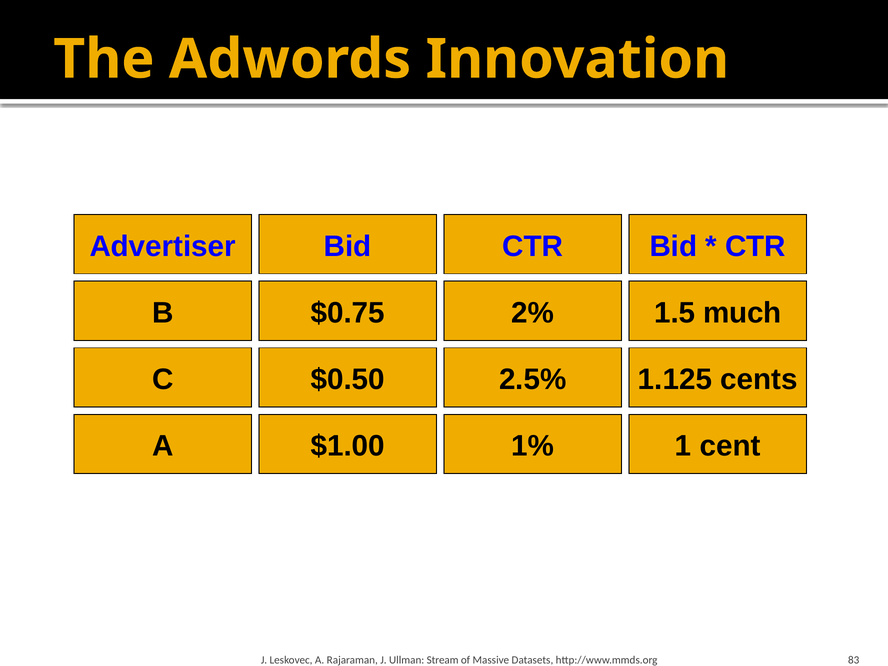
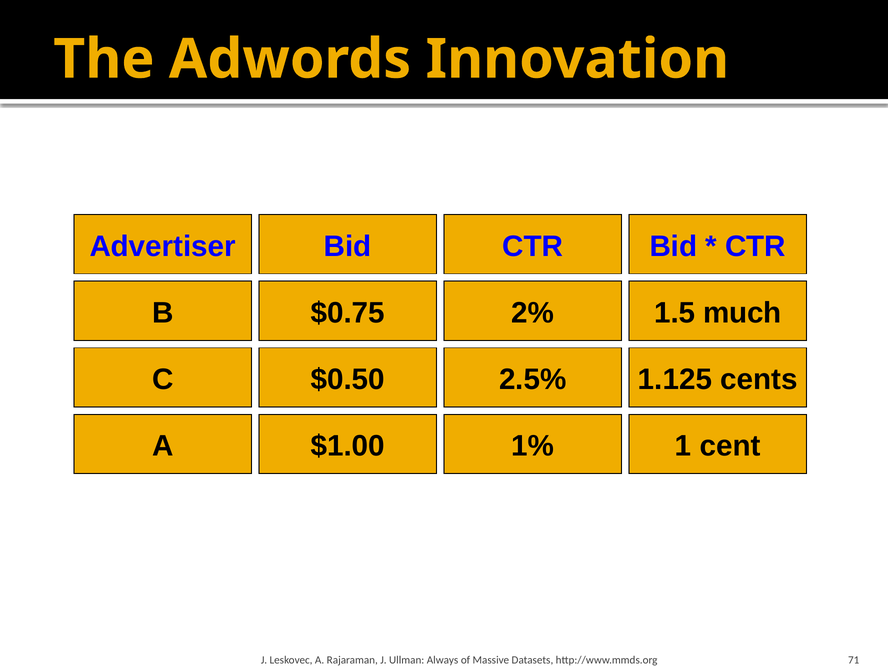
Stream: Stream -> Always (443, 660)
83: 83 -> 71 (854, 660)
